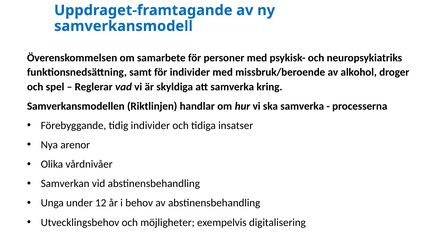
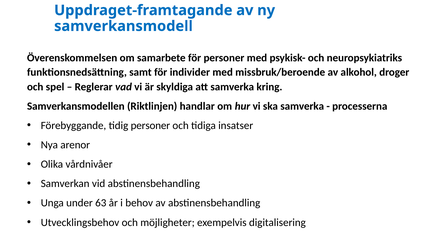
tidig individer: individer -> personer (150, 126)
12: 12 -> 63 (101, 203)
